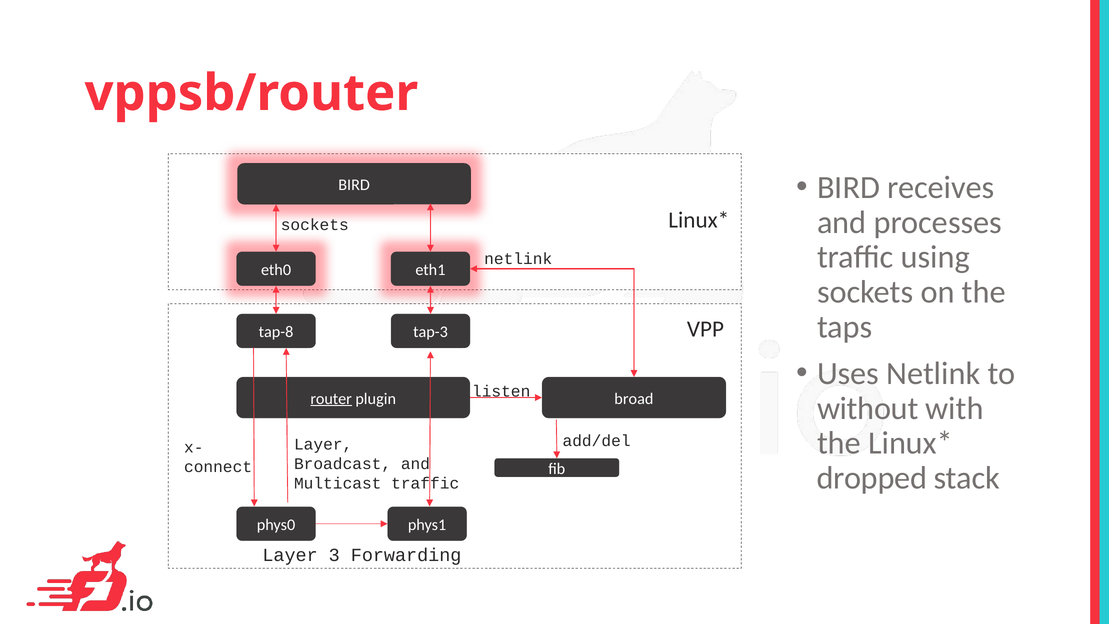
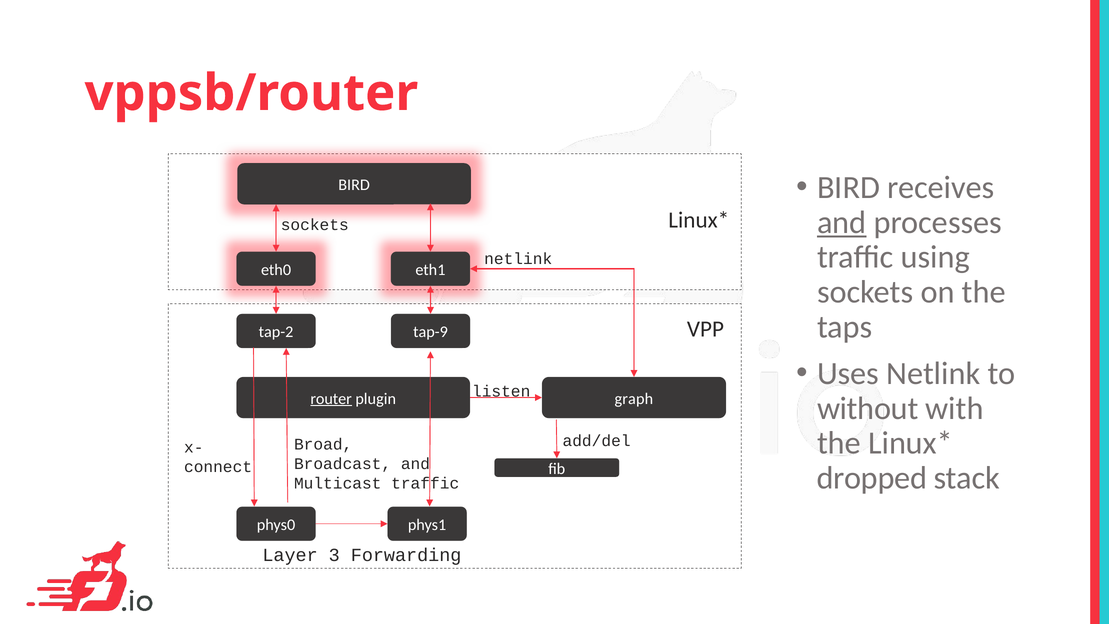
and underline: none -> present (842, 222)
tap-8: tap-8 -> tap-2 (276, 332)
tap-3: tap-3 -> tap-9 (431, 332)
broad: broad -> graph (634, 399)
Layer: Layer -> Broad (323, 444)
